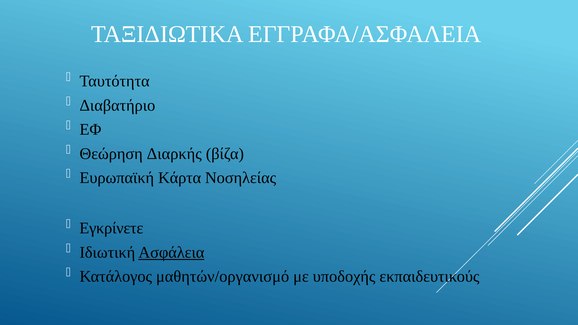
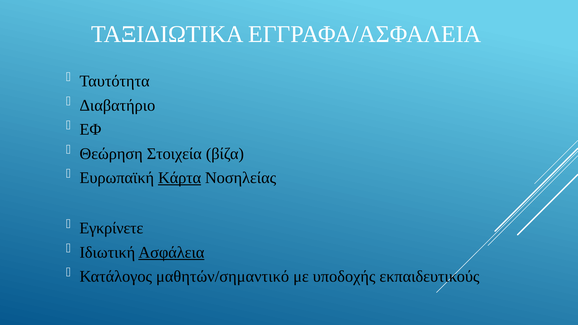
Διαρκής: Διαρκής -> Στοιχεία (174, 154)
Κάρτα underline: none -> present (180, 178)
μαθητών/οργανισμό: μαθητών/οργανισμό -> μαθητών/σημαντικό (223, 277)
